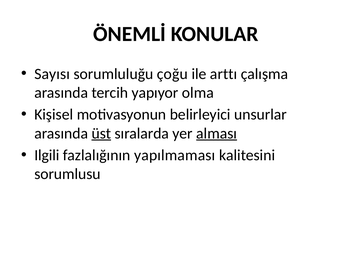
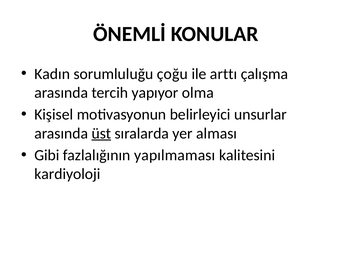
Sayısı: Sayısı -> Kadın (52, 74)
alması underline: present -> none (217, 133)
Ilgili: Ilgili -> Gibi (47, 155)
sorumlusu: sorumlusu -> kardiyoloji (67, 174)
